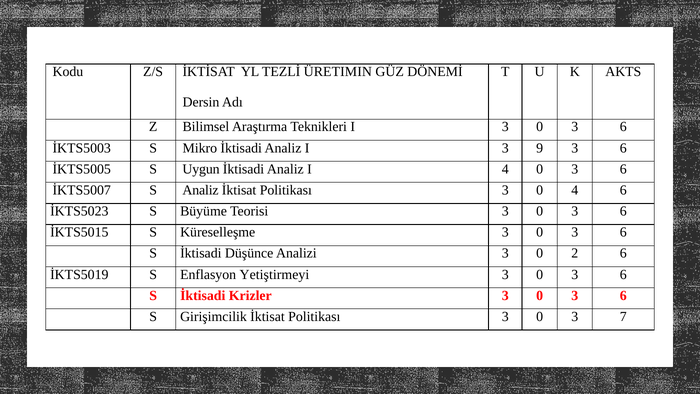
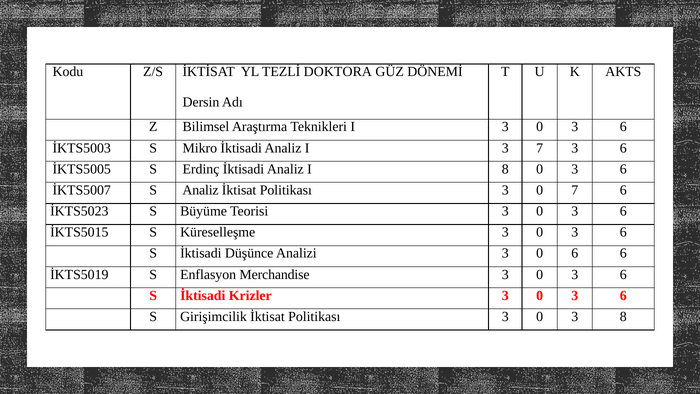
ÜRETIMIN: ÜRETIMIN -> DOKTORA (338, 72)
3 9: 9 -> 7 (540, 148)
Uygun: Uygun -> Erdinç (201, 169)
I 4: 4 -> 8 (505, 169)
0 4: 4 -> 7 (575, 190)
0 2: 2 -> 6 (575, 253)
Yetiştirmeyi: Yetiştirmeyi -> Merchandise (275, 274)
3 7: 7 -> 8 (623, 317)
